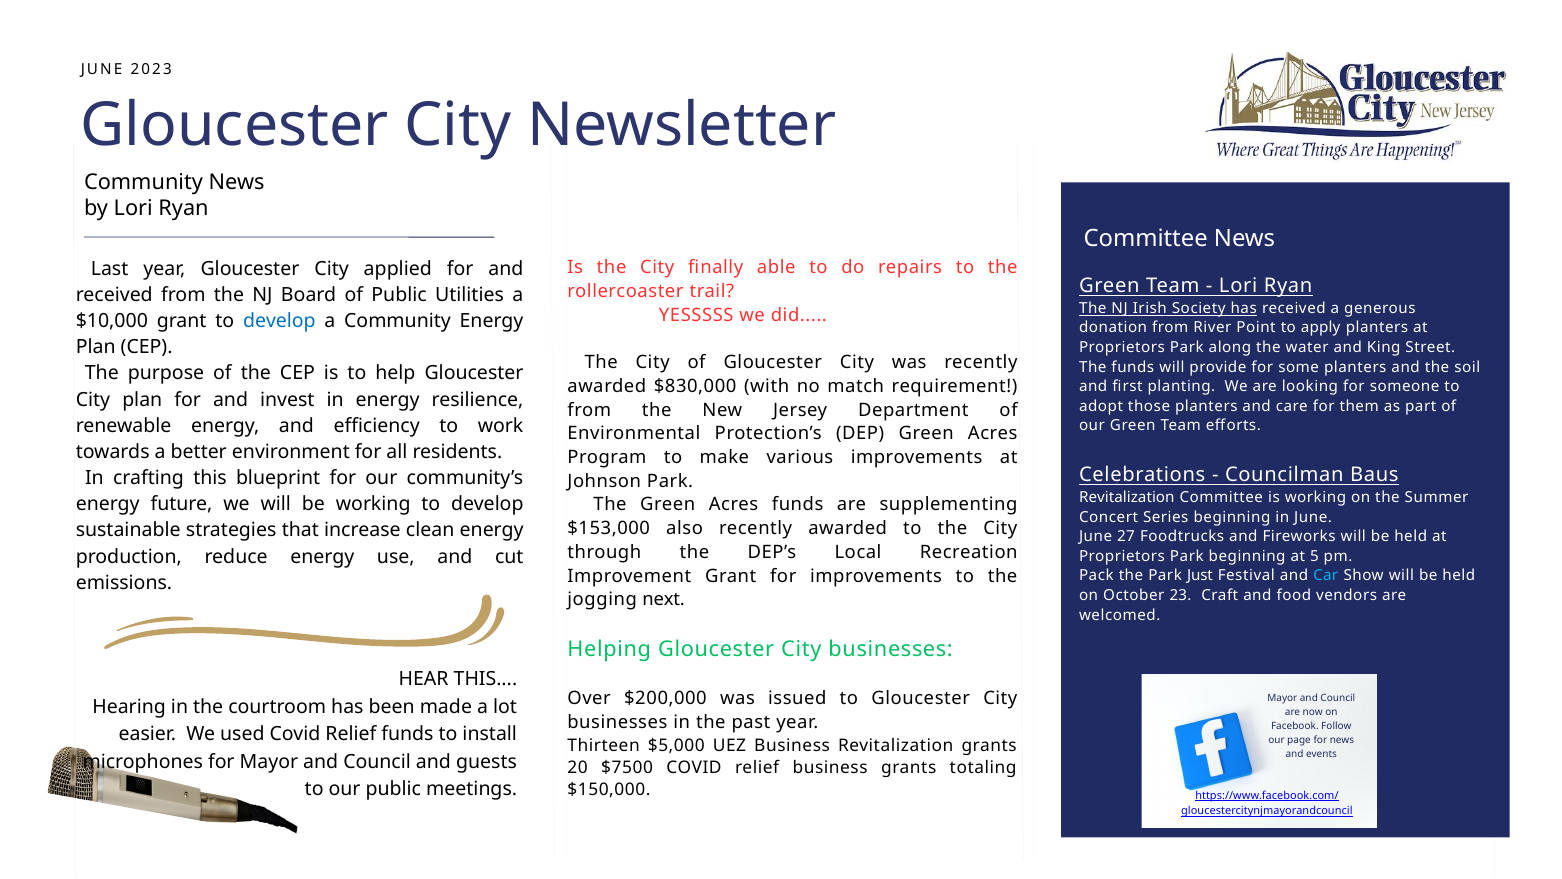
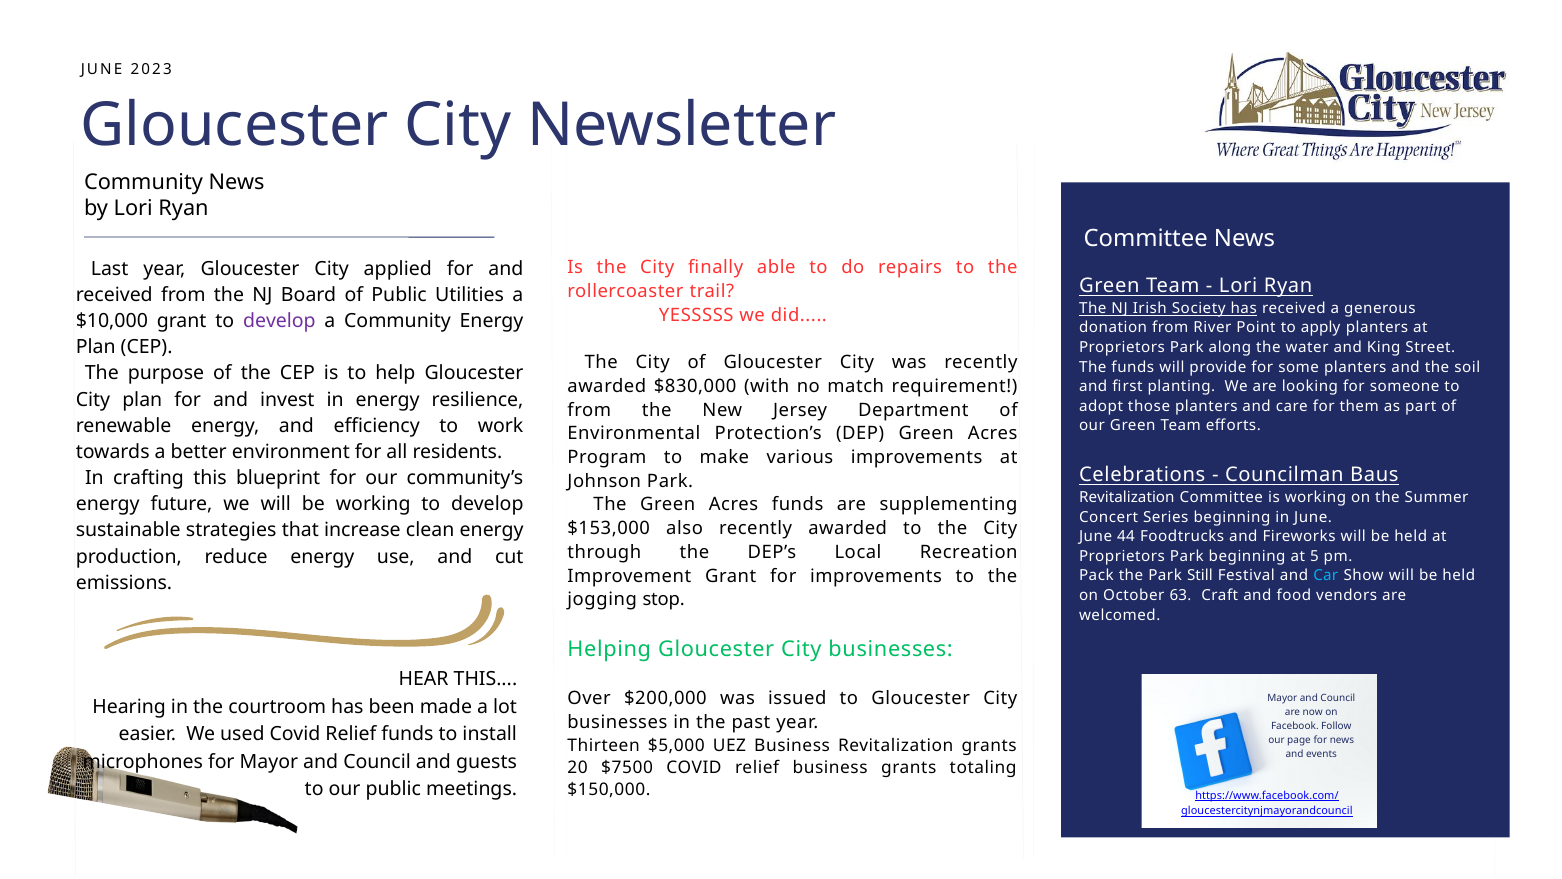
develop colour: blue -> purple (279, 321)
27: 27 -> 44 (1126, 536)
Just: Just -> Still (1200, 576)
23: 23 -> 63 (1181, 595)
next: next -> stop (664, 599)
